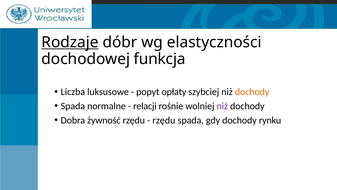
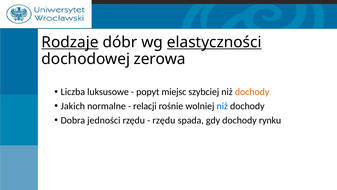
elastyczności underline: none -> present (214, 42)
funkcja: funkcja -> zerowa (160, 59)
opłaty: opłaty -> miejsc (174, 92)
Spada: Spada -> Jakich (73, 106)
niż colour: purple -> blue (222, 106)
żywność: żywność -> jedności (104, 120)
